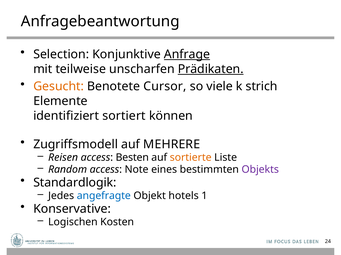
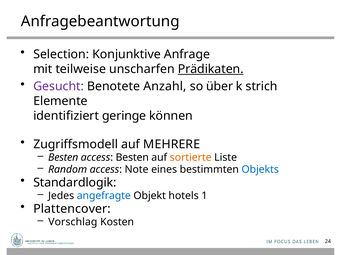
Anfrage underline: present -> none (187, 55)
Gesucht colour: orange -> purple (59, 87)
Cursor: Cursor -> Anzahl (165, 87)
viele: viele -> über (220, 87)
sortiert: sortiert -> geringe (124, 116)
Reisen: Reisen -> Besten (63, 158)
Objekts colour: purple -> blue (260, 170)
Konservative: Konservative -> Plattencover (72, 210)
Logischen: Logischen -> Vorschlag (73, 223)
